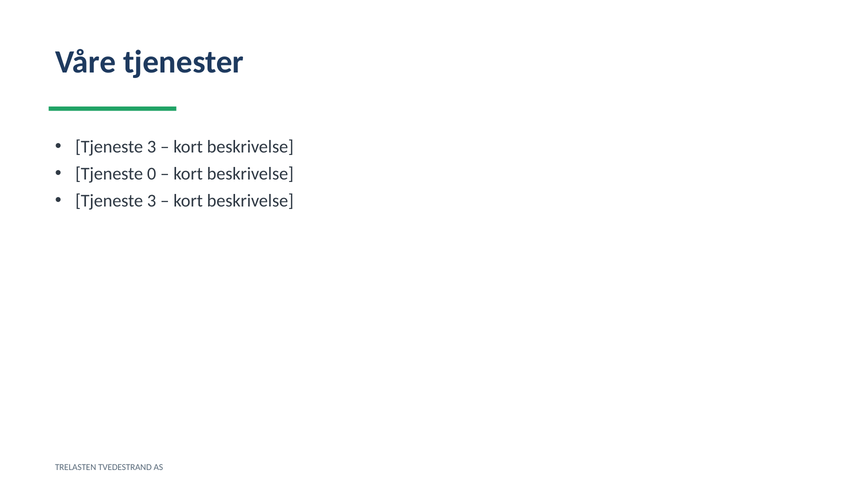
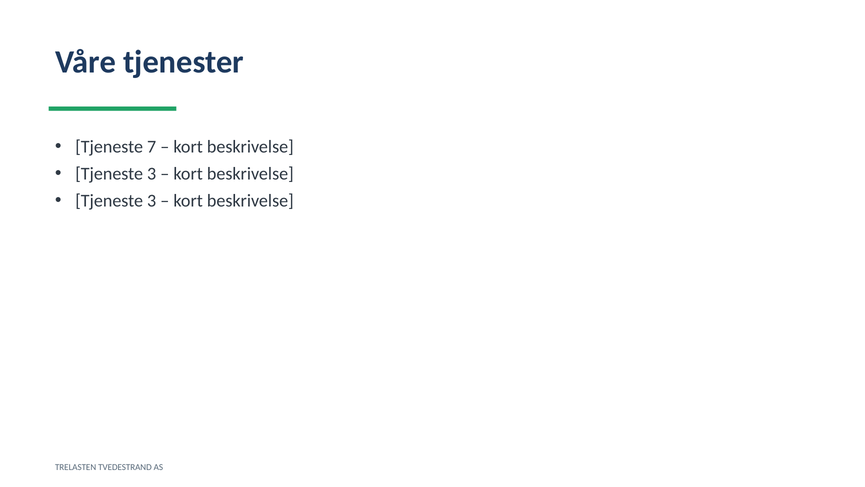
3: 3 -> 7 (152, 147)
0: 0 -> 3 (152, 174)
